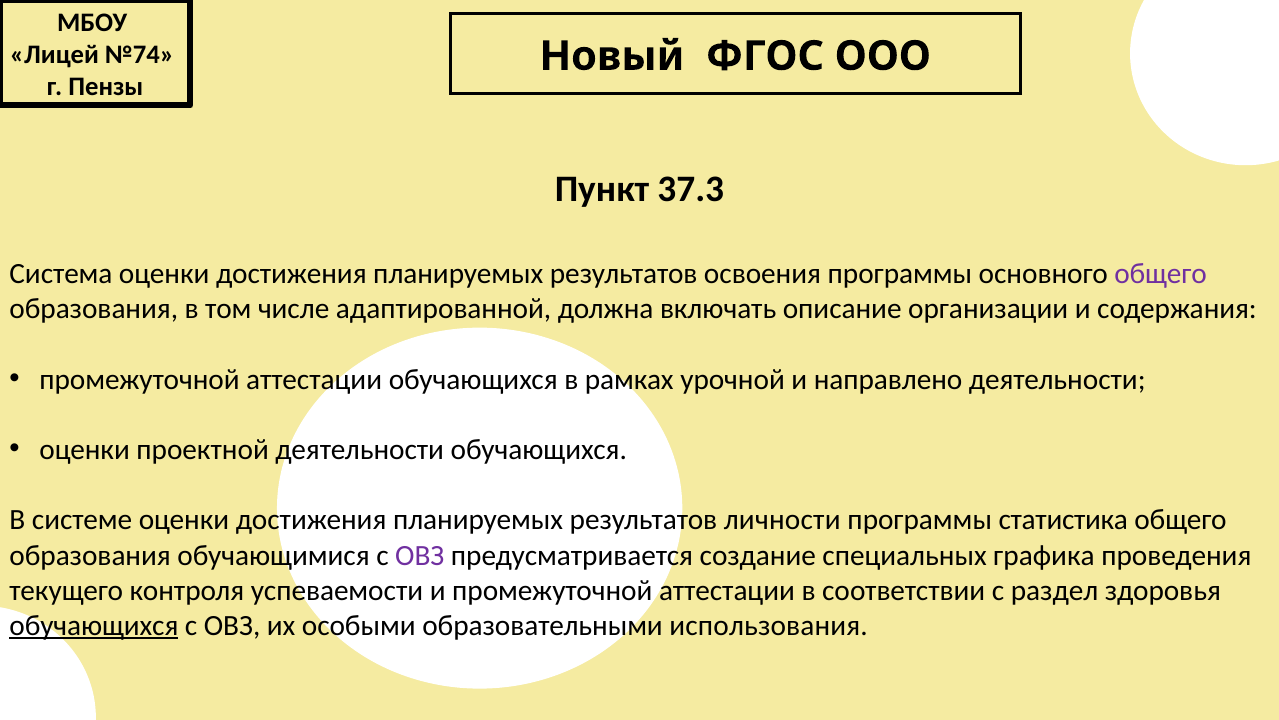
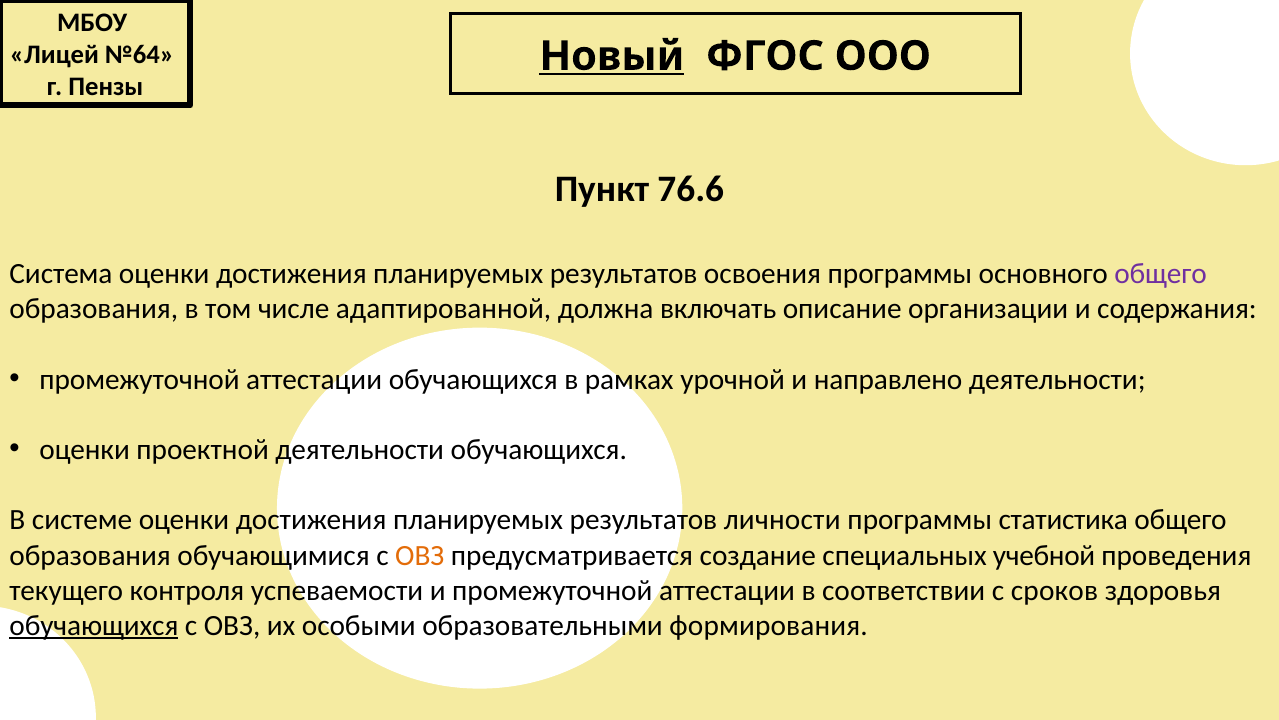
№74: №74 -> №64 (140, 55)
Новый underline: none -> present (612, 56)
37.3: 37.3 -> 76.6 (691, 189)
ОВЗ colour: purple -> orange (420, 555)
графика: графика -> учебной (1044, 555)
раздел: раздел -> сроков (1054, 590)
использования: использования -> формирования (769, 625)
